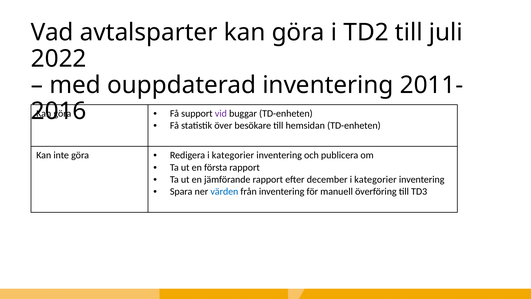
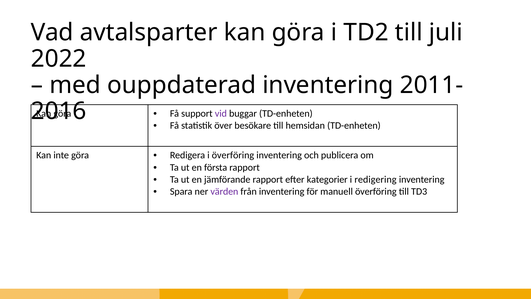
Redigera i kategorier: kategorier -> överföring (233, 155)
december: december -> kategorier (327, 179)
kategorier: kategorier -> redigering (375, 179)
värden colour: blue -> purple (224, 191)
